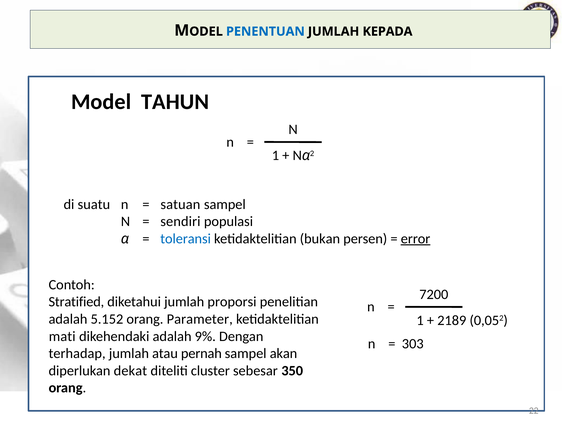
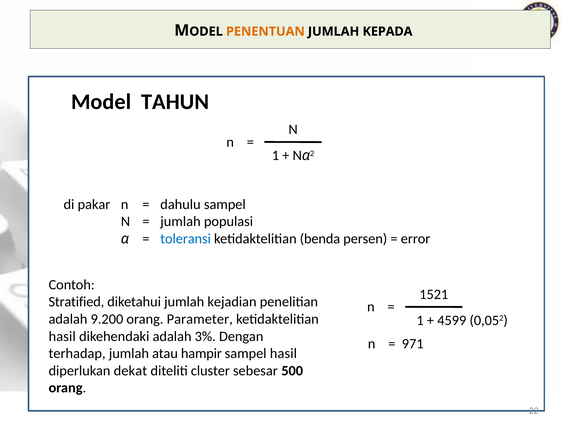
PENENTUAN colour: blue -> orange (265, 31)
suatu: suatu -> pakar (94, 204)
satuan: satuan -> dahulu (180, 204)
sendiri: sendiri -> jumlah (180, 221)
bukan: bukan -> benda (320, 239)
error underline: present -> none (416, 239)
7200: 7200 -> 1521 (434, 294)
proporsi: proporsi -> kejadian (232, 302)
5.152: 5.152 -> 9.200 (107, 319)
2189: 2189 -> 4599 (452, 320)
mati: mati -> hasil (62, 336)
9%: 9% -> 3% (205, 336)
303: 303 -> 971 (413, 343)
pernah: pernah -> hampir (201, 353)
sampel akan: akan -> hasil (283, 353)
350: 350 -> 500 (292, 371)
